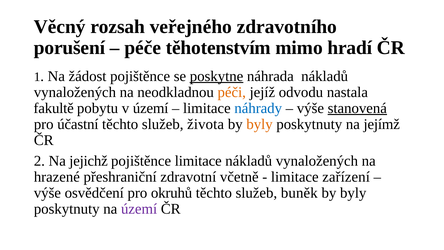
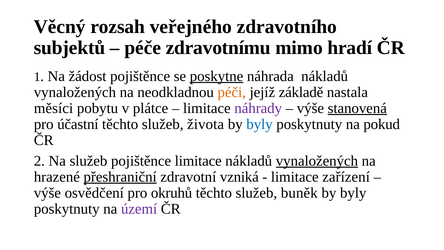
porušení: porušení -> subjektů (69, 48)
těhotenstvím: těhotenstvím -> zdravotnímu (218, 48)
odvodu: odvodu -> základě (301, 92)
fakultě: fakultě -> měsíci (54, 108)
v území: území -> plátce (151, 108)
náhrady colour: blue -> purple (258, 108)
byly colour: orange -> blue (260, 124)
jejímž: jejímž -> pokud (382, 124)
Na jejichž: jejichž -> služeb (88, 161)
vynaložených underline: none -> present (317, 161)
přeshraniční underline: none -> present (120, 177)
včetně: včetně -> vzniká (239, 177)
